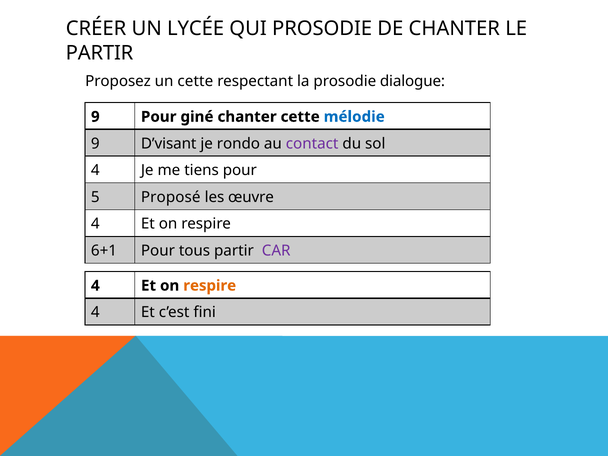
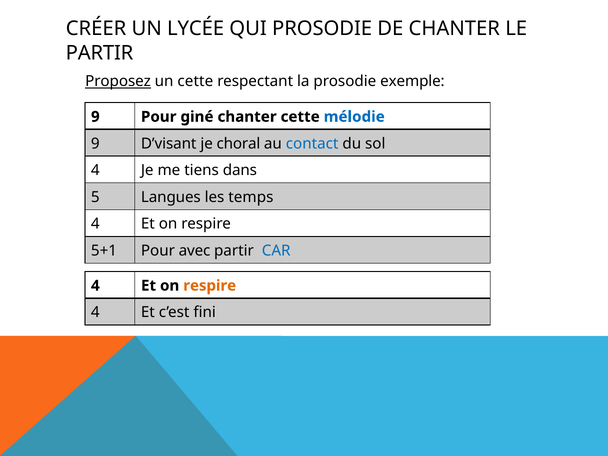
Proposez underline: none -> present (118, 81)
dialogue: dialogue -> exemple (412, 81)
rondo: rondo -> choral (238, 144)
contact colour: purple -> blue (312, 144)
tiens pour: pour -> dans (240, 170)
Proposé: Proposé -> Langues (171, 197)
œuvre: œuvre -> temps (251, 197)
6+1: 6+1 -> 5+1 (104, 251)
tous: tous -> avec (195, 251)
CAR colour: purple -> blue (276, 251)
